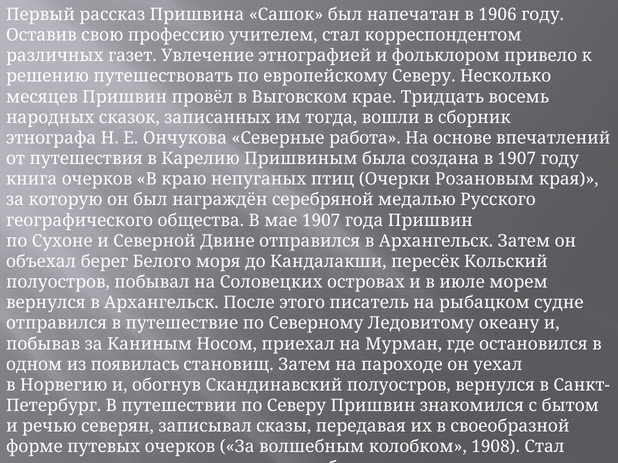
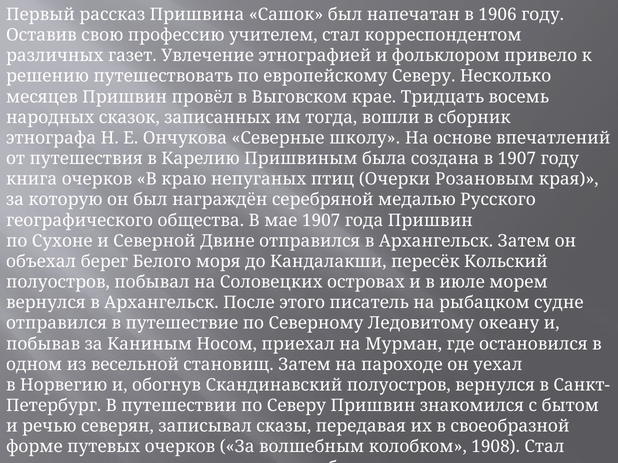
работа: работа -> школу (365, 138)
появилась: появилась -> весельной (135, 365)
